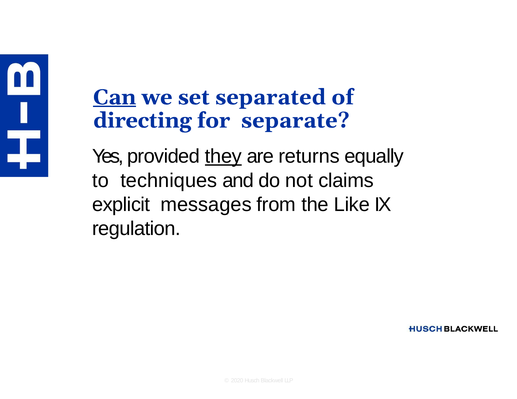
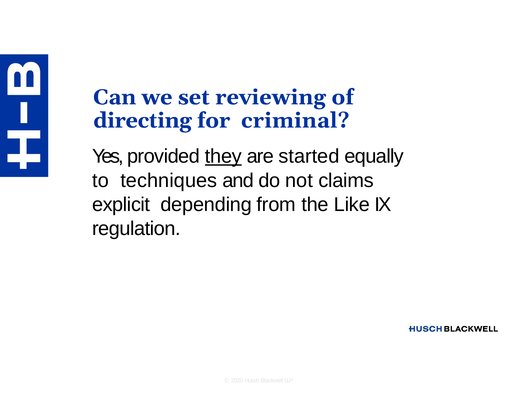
Can underline: present -> none (115, 97)
separated: separated -> reviewing (271, 97)
separate: separate -> criminal (295, 121)
returns: returns -> started (309, 157)
messages: messages -> depending (206, 205)
